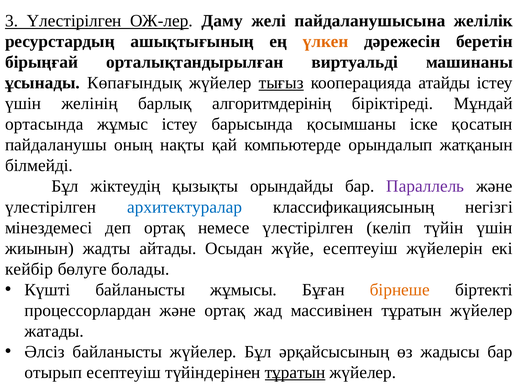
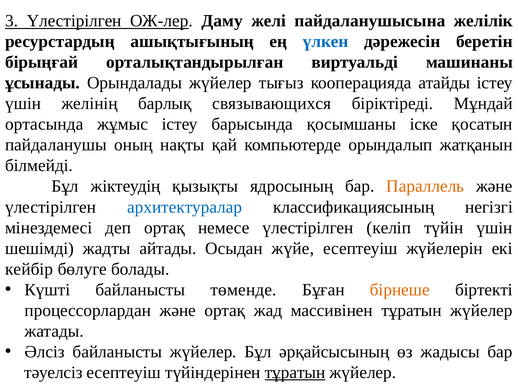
үлкен colour: orange -> blue (326, 41)
Көпағындық: Көпағындық -> Орындалады (135, 83)
тығыз underline: present -> none (281, 83)
алгоритмдерінің: алгоритмдерінің -> связывающихся (272, 104)
орындайды: орындайды -> ядросының (292, 187)
Параллель colour: purple -> orange (425, 187)
жиынын: жиынын -> шешімді (40, 249)
жұмысы: жұмысы -> төменде (244, 290)
отырып: отырып -> тәуелсіз (53, 373)
